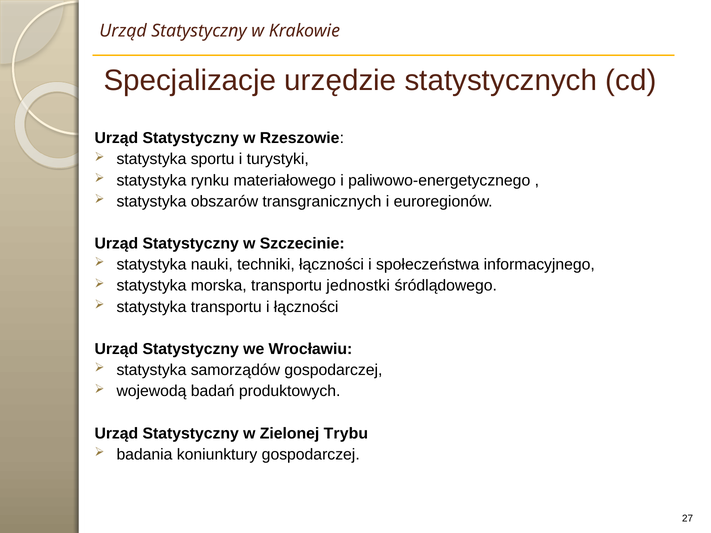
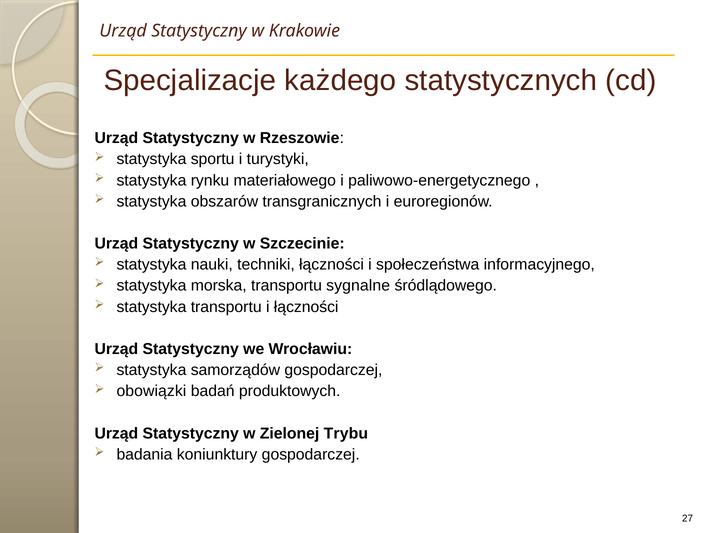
urzędzie: urzędzie -> każdego (340, 81)
jednostki: jednostki -> sygnalne (358, 286)
wojewodą: wojewodą -> obowiązki (151, 391)
